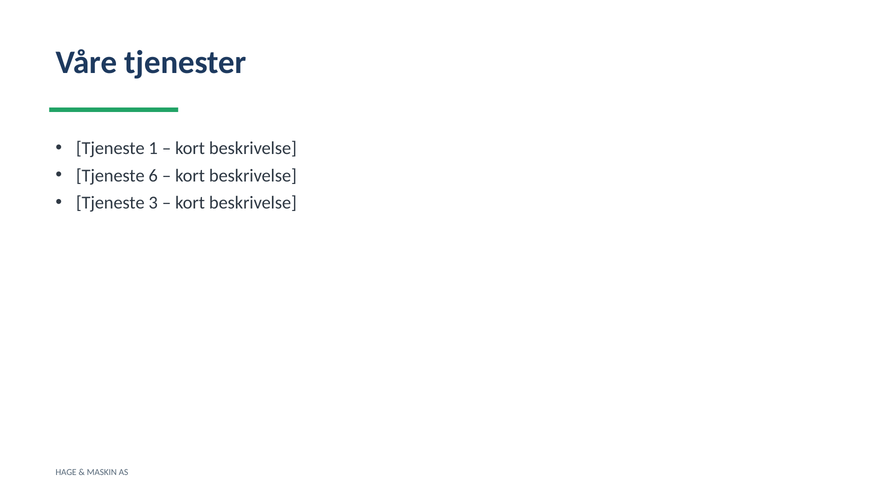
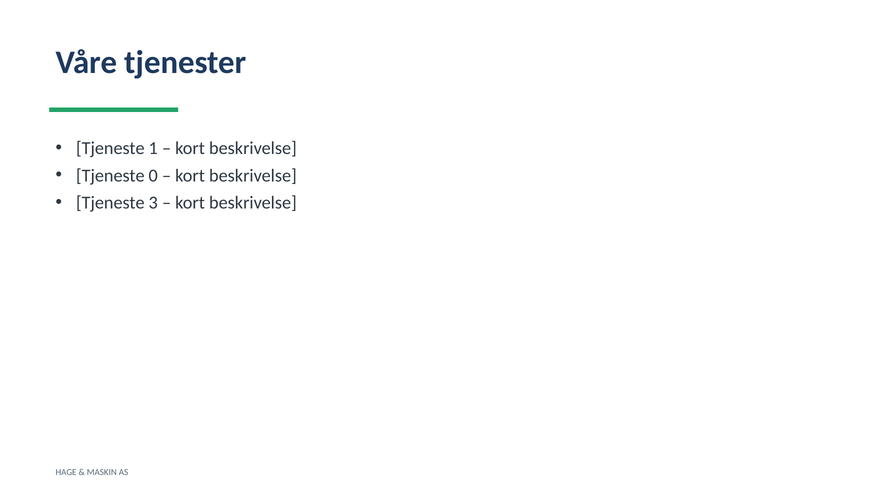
6: 6 -> 0 (153, 175)
